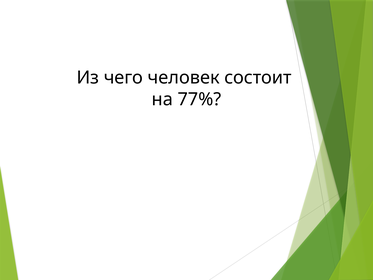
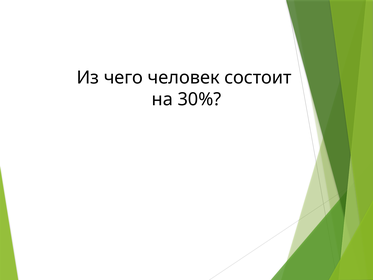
77%: 77% -> 30% (199, 99)
